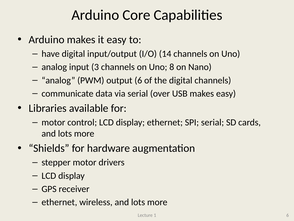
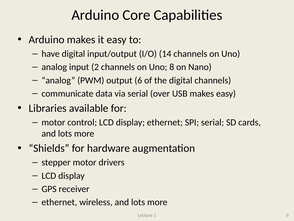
3: 3 -> 2 (95, 67)
